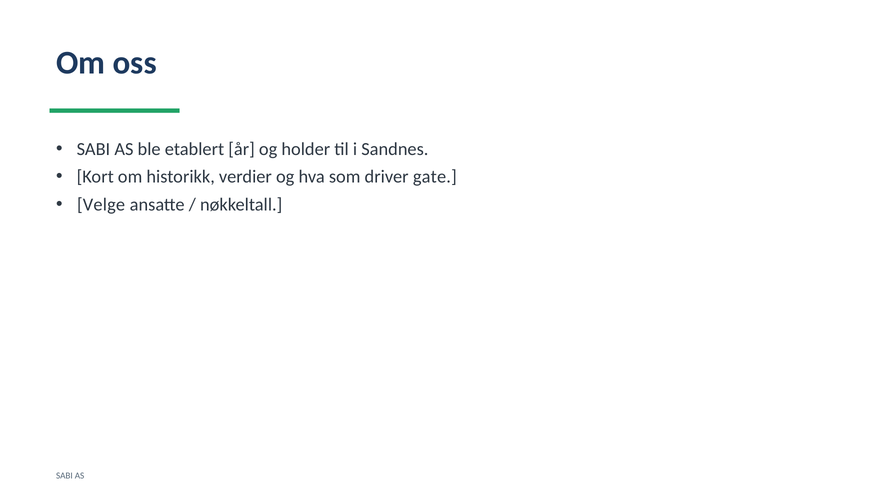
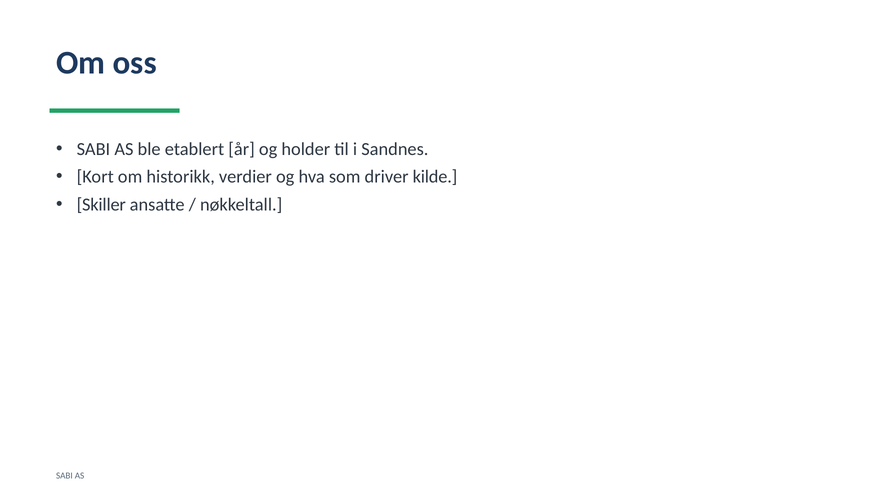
gate: gate -> kilde (435, 177)
Velge: Velge -> Skiller (101, 204)
